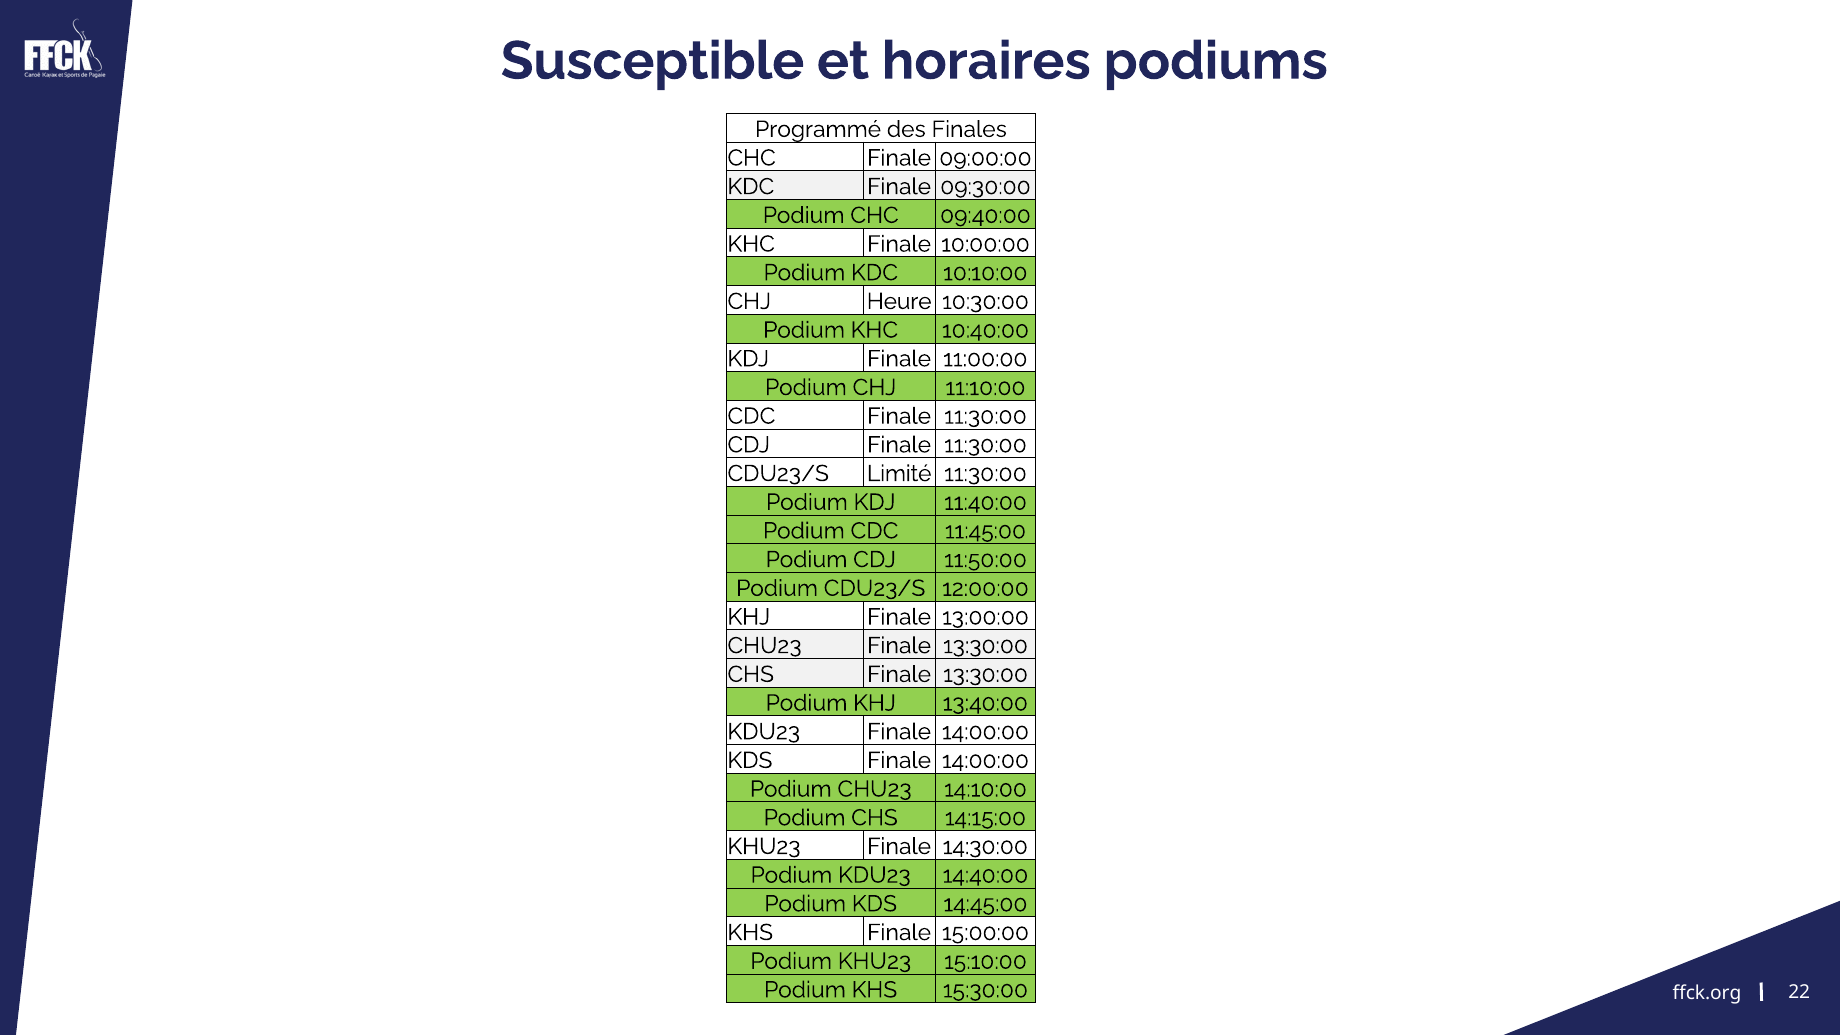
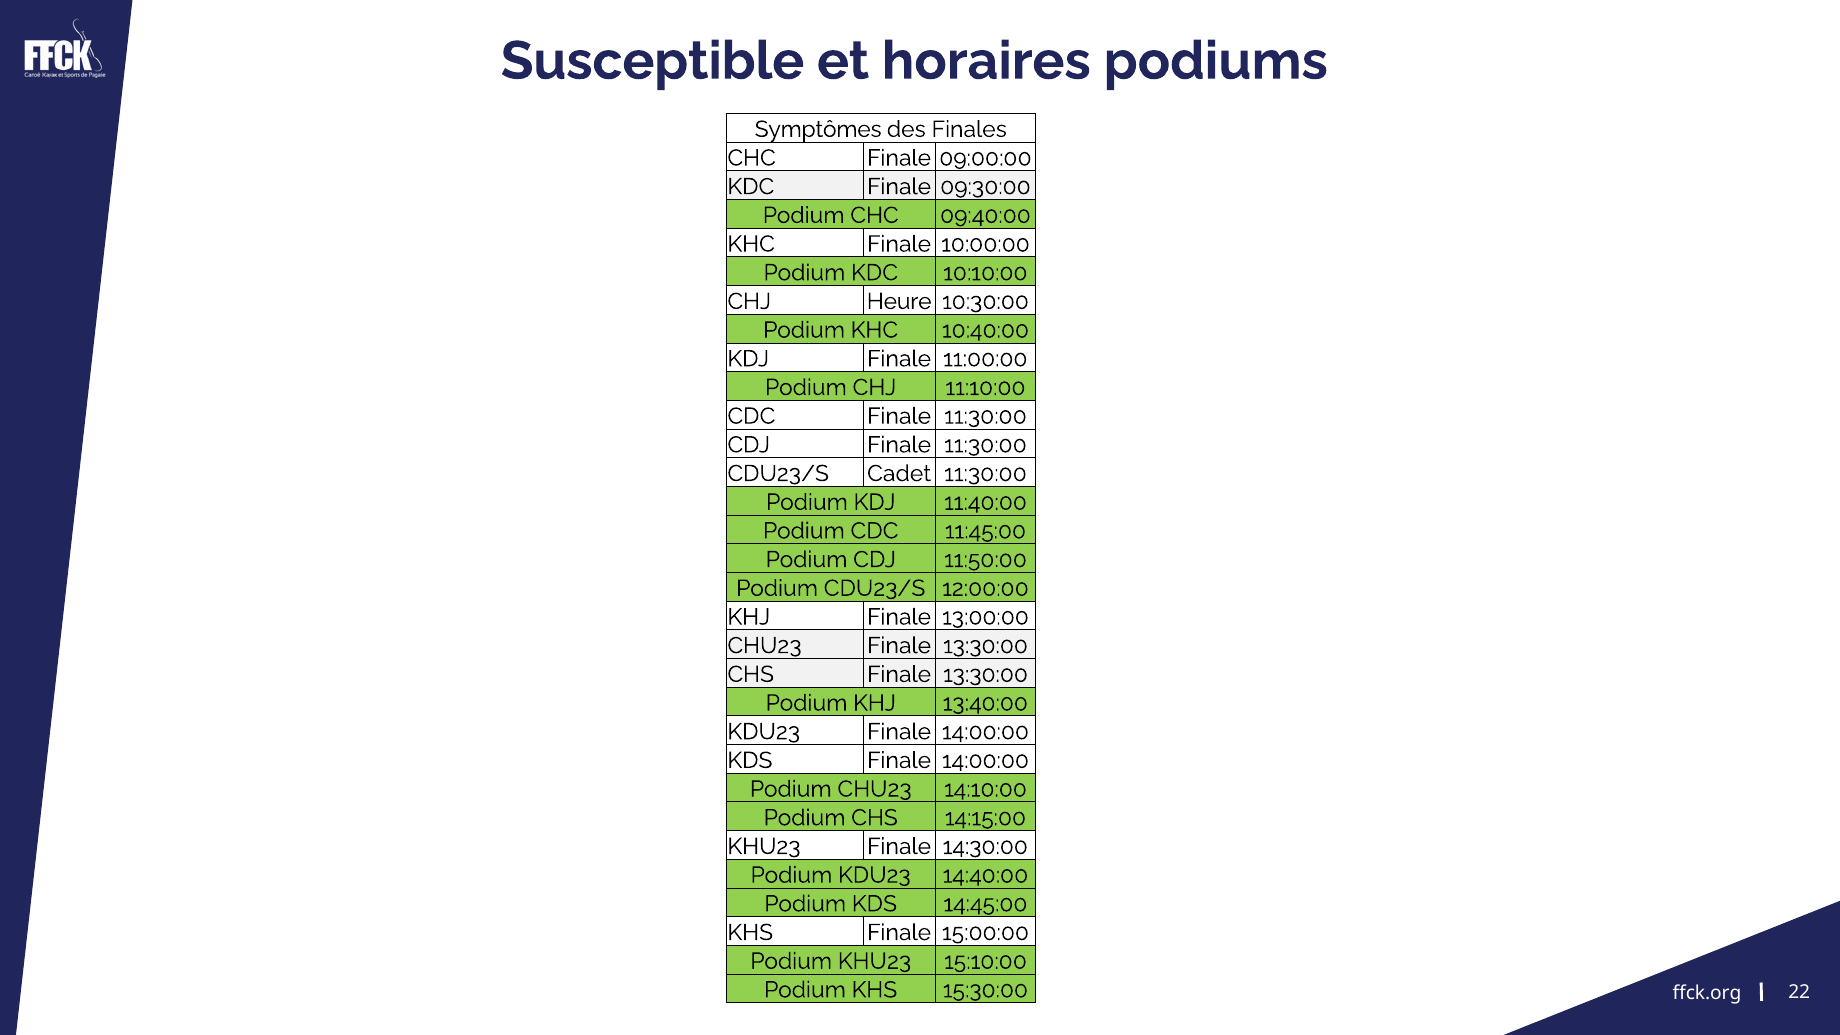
Programmé: Programmé -> Symptômes (818, 129)
Limité: Limité -> Cadet (899, 474)
